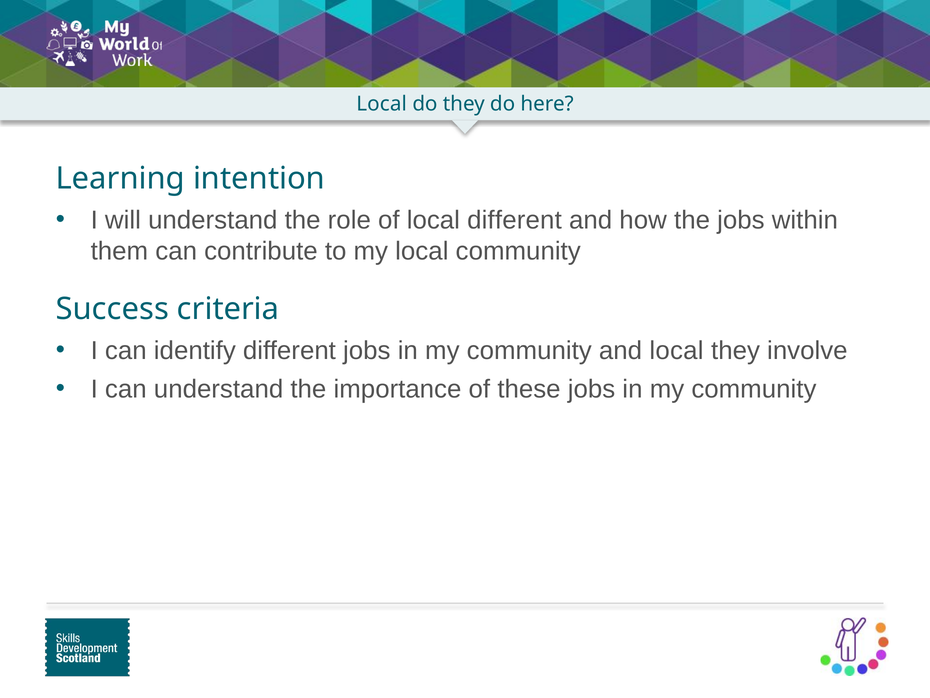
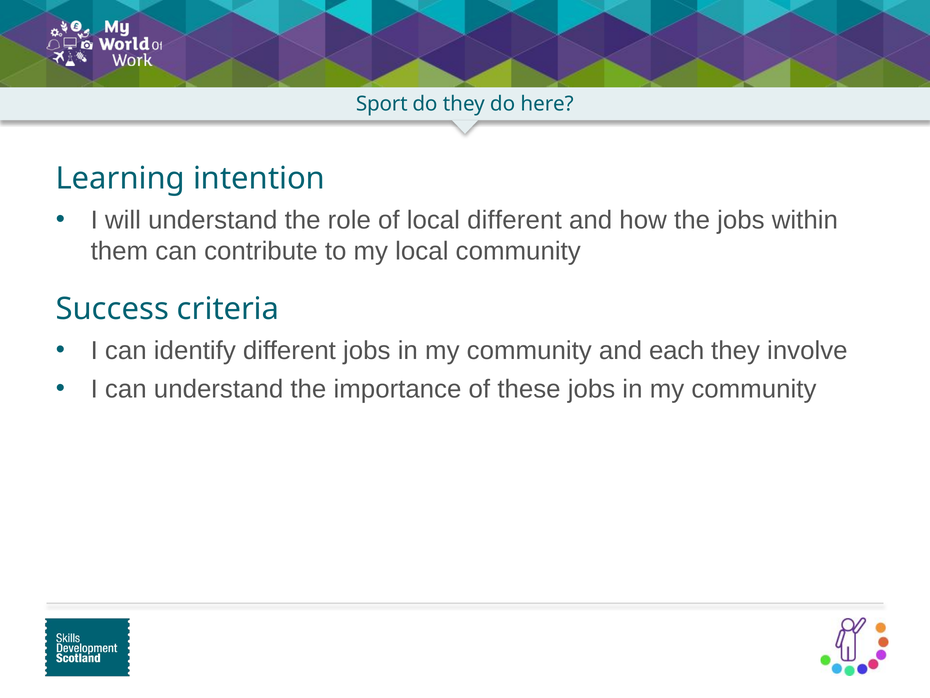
Local: Local -> Sport (382, 104)
and local: local -> each (677, 350)
